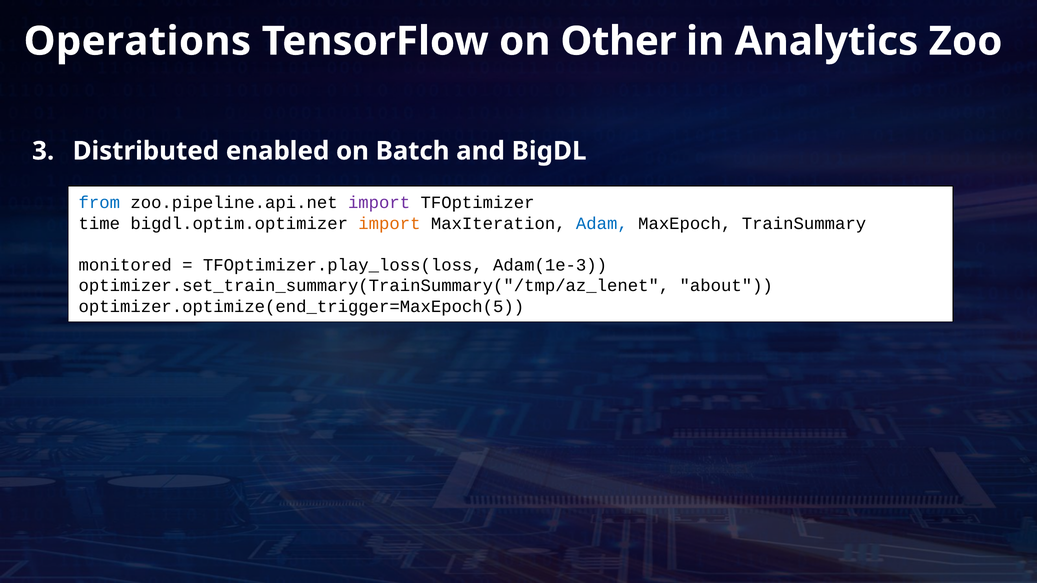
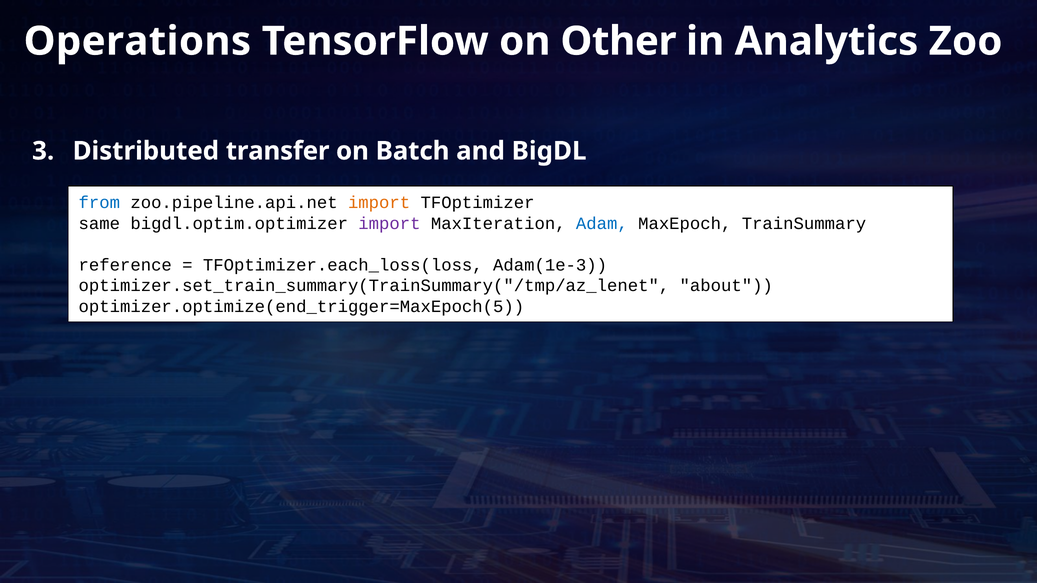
enabled: enabled -> transfer (278, 151)
import colour: purple -> orange (379, 203)
time: time -> same (99, 224)
import colour: orange -> purple (389, 224)
monitored: monitored -> reference (125, 265)
TFOptimizer.play_loss(loss: TFOptimizer.play_loss(loss -> TFOptimizer.each_loss(loss (343, 265)
